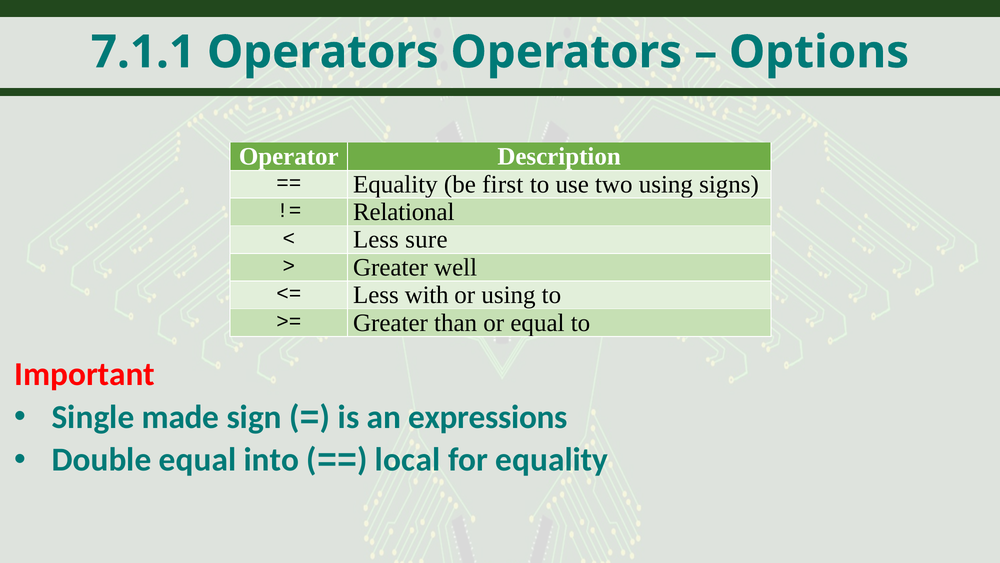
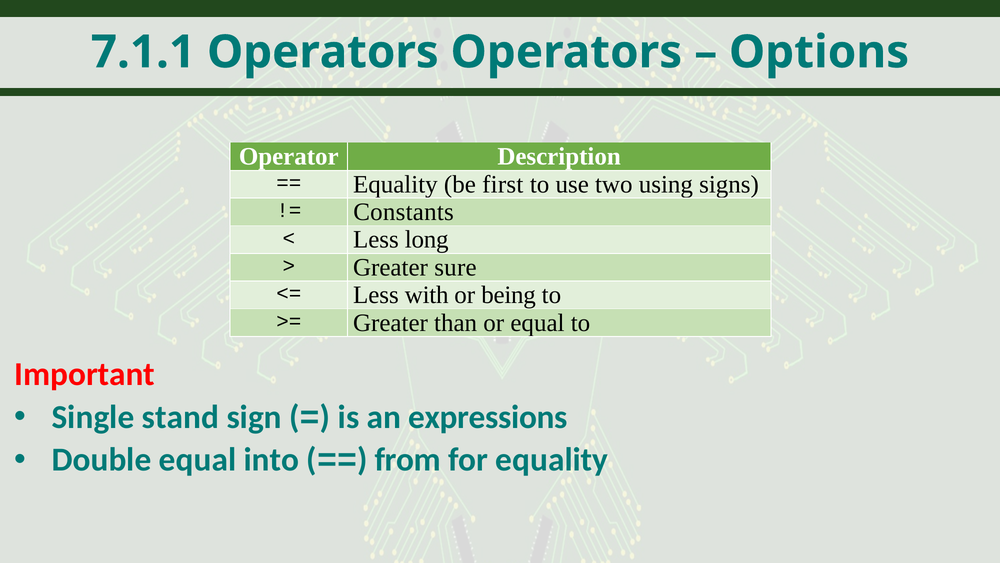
Relational: Relational -> Constants (404, 212)
sure: sure -> long (427, 240)
well: well -> sure (455, 267)
or using: using -> being (509, 295)
made: made -> stand (180, 417)
local: local -> from (408, 459)
